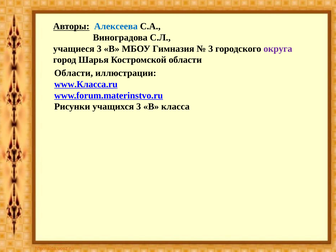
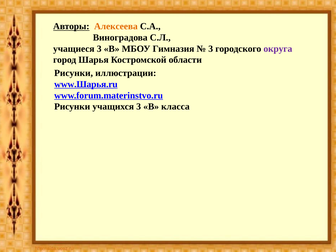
Алексеева colour: blue -> orange (116, 26)
Области: Области -> Рисунки (74, 73)
www.Класса.ru: www.Класса.ru -> www.Шарья.ru (86, 84)
